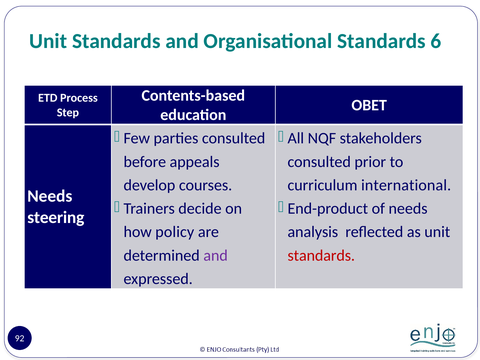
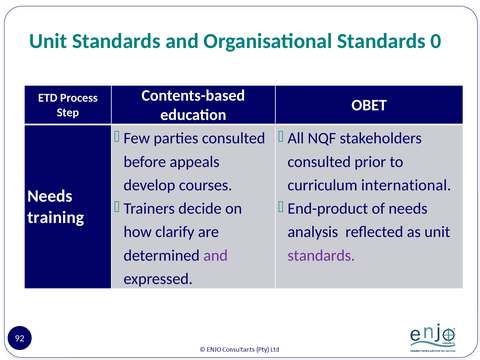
6: 6 -> 0 (436, 41)
steering: steering -> training (56, 217)
policy: policy -> clarify (175, 232)
standards colour: red -> purple (321, 255)
